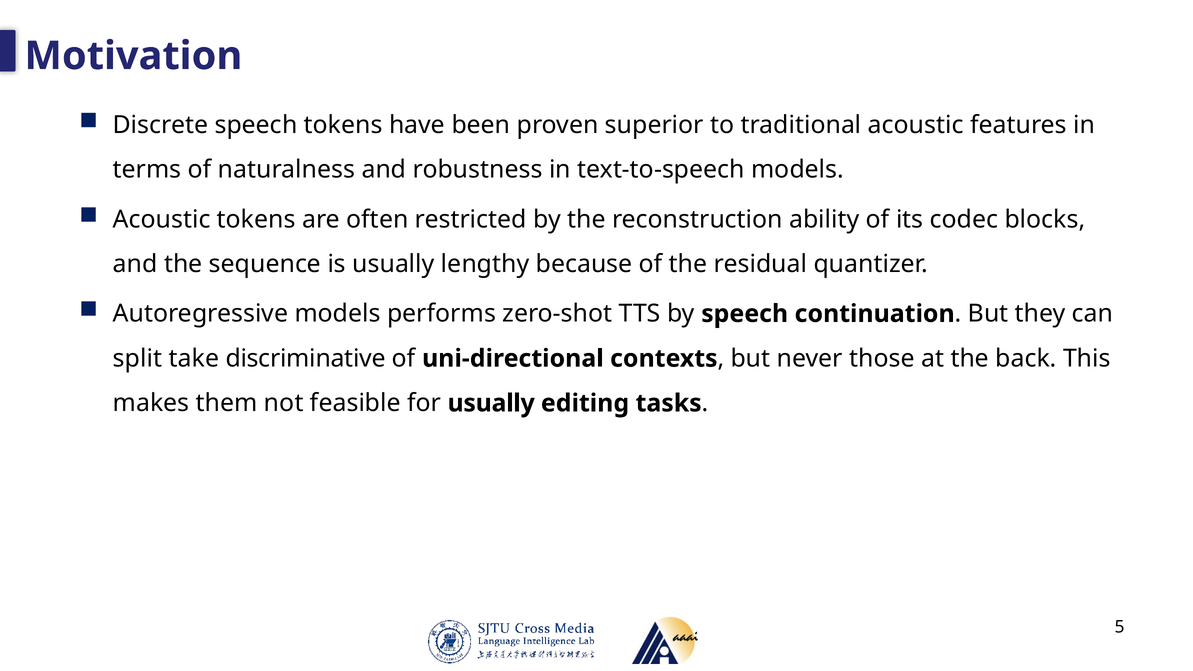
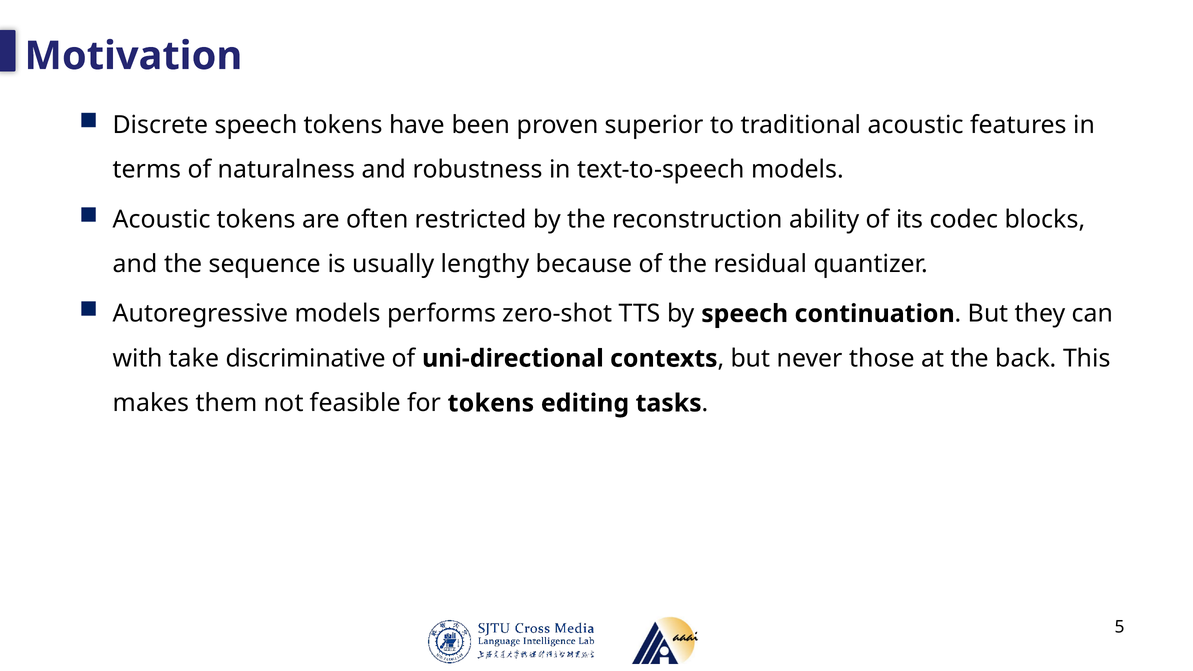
split: split -> with (138, 359)
for usually: usually -> tokens (491, 403)
